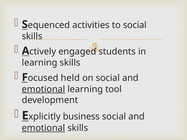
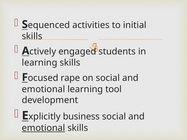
to social: social -> initial (135, 25)
held: held -> rape (70, 78)
emotional underline: present -> none (43, 89)
